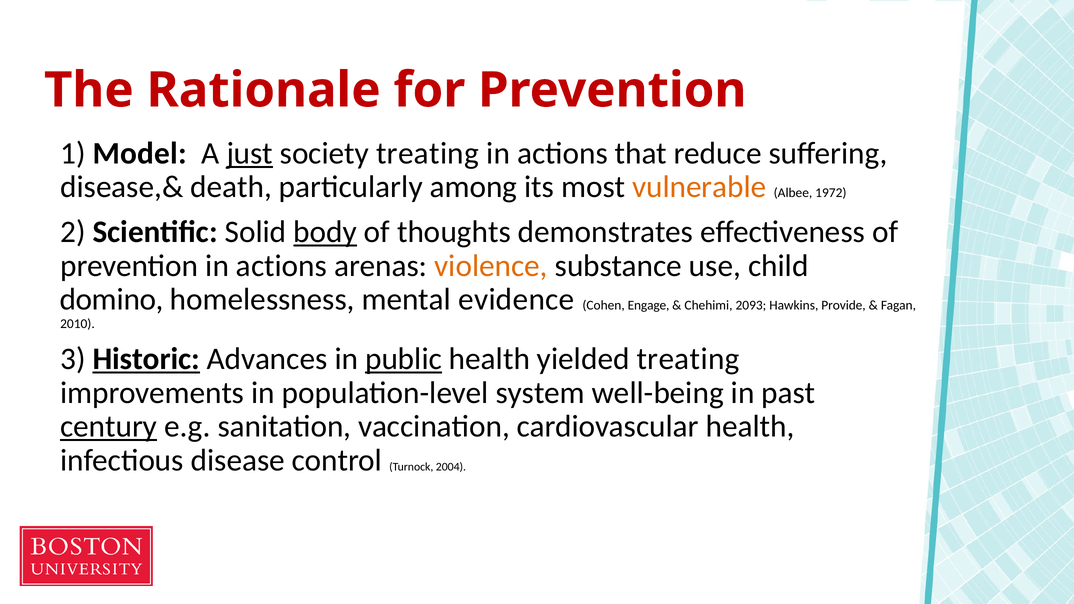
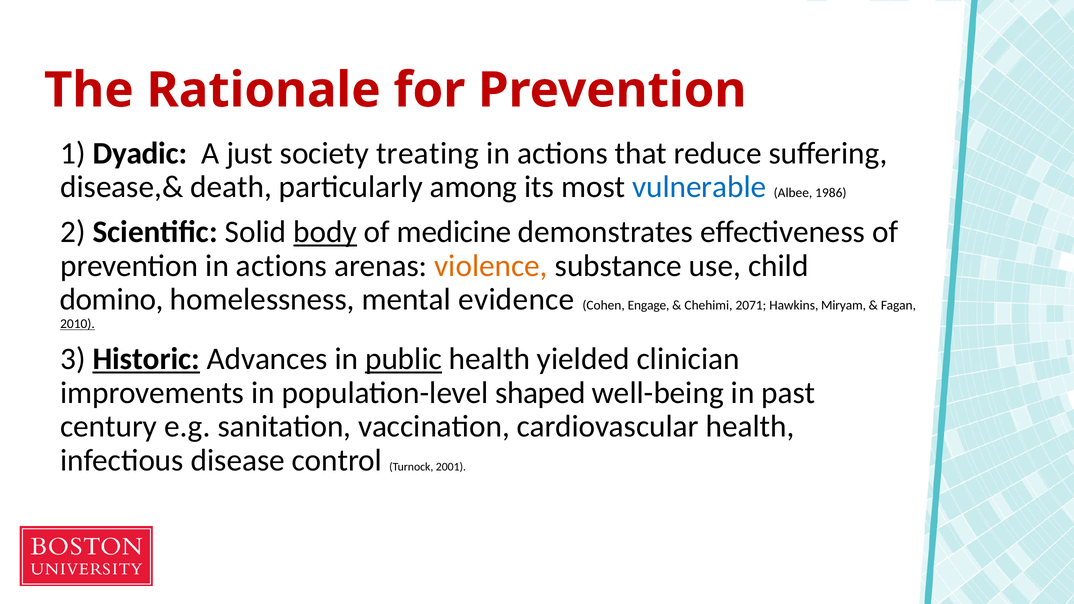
Model: Model -> Dyadic (140, 153)
just underline: present -> none (250, 153)
vulnerable colour: orange -> blue (699, 187)
1972: 1972 -> 1986 (831, 193)
thoughts: thoughts -> medicine (454, 232)
2093: 2093 -> 2071 (751, 306)
Provide: Provide -> Miryam (844, 306)
2010 underline: none -> present (77, 324)
yielded treating: treating -> clinician (688, 359)
system: system -> shaped (540, 393)
century underline: present -> none (109, 427)
2004: 2004 -> 2001 (451, 467)
